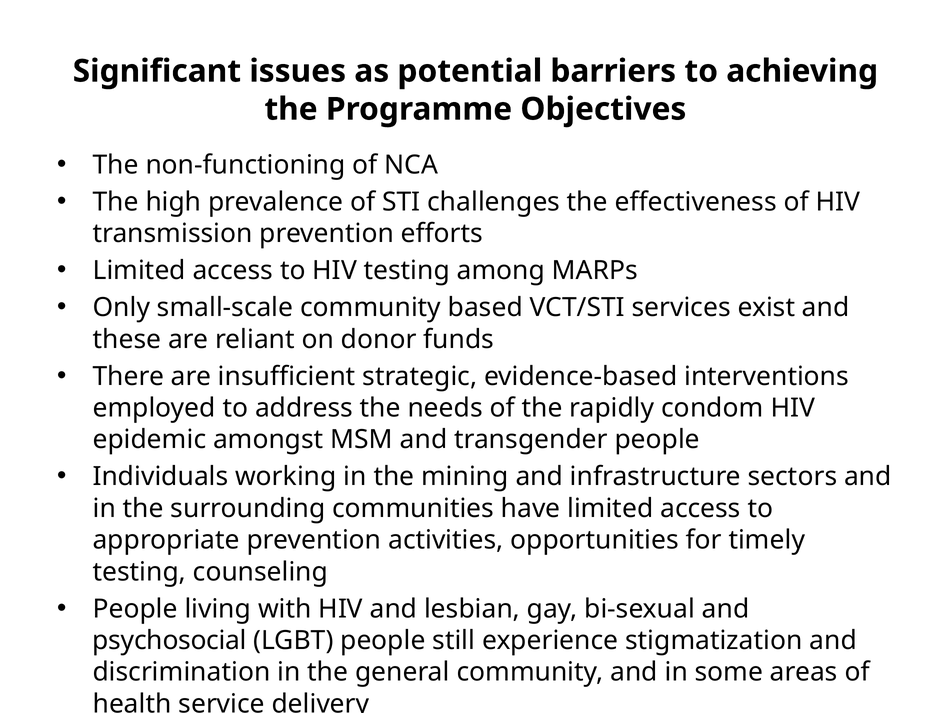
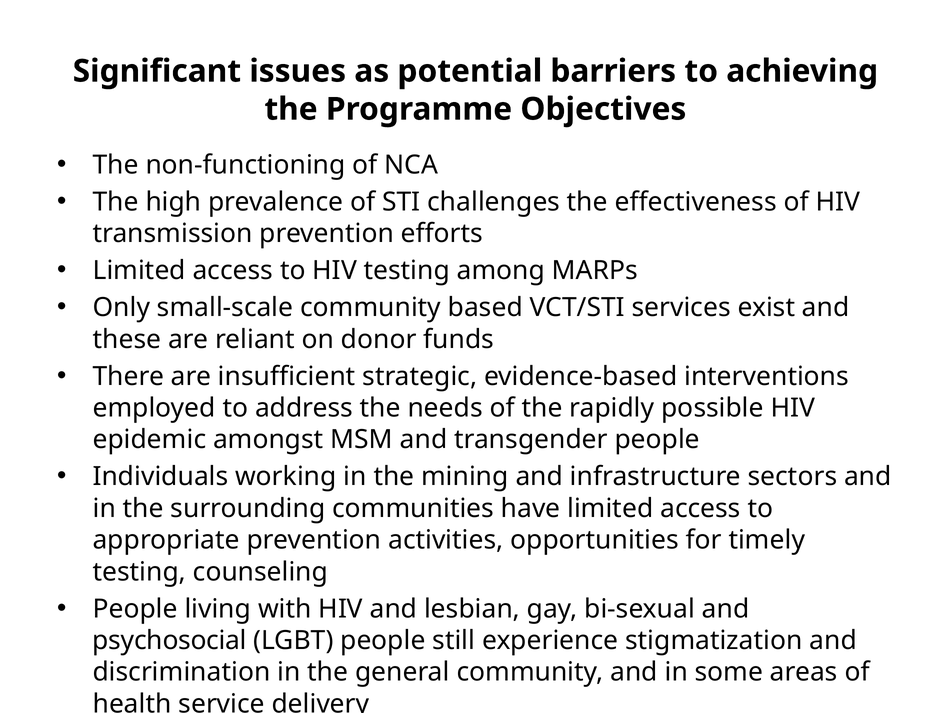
condom: condom -> possible (712, 408)
